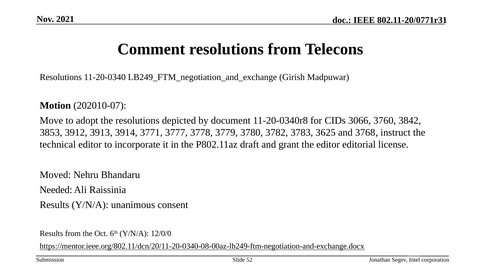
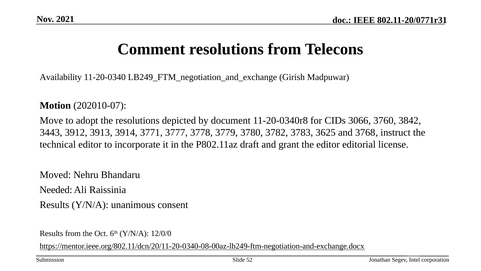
Resolutions: Resolutions -> Availability (61, 77)
3853: 3853 -> 3443 (51, 132)
